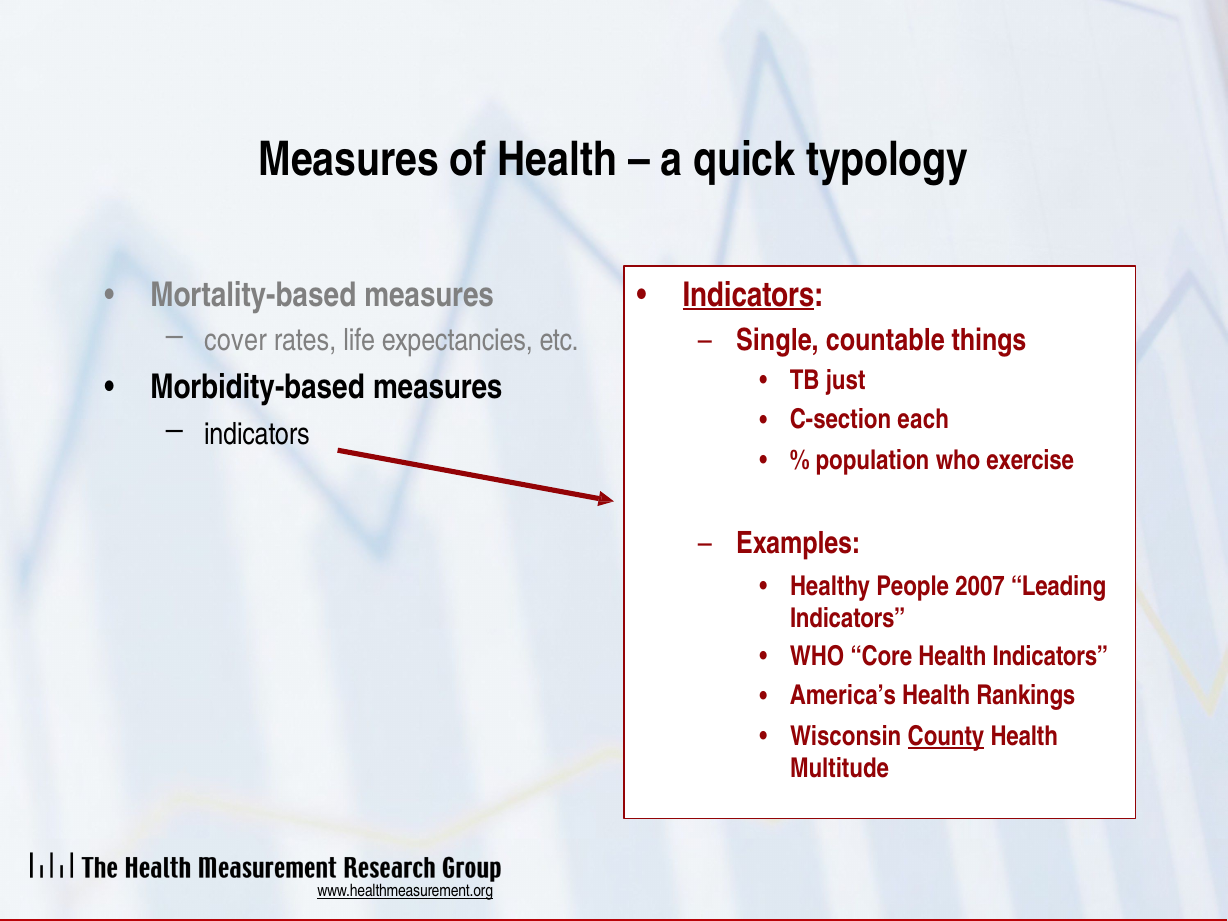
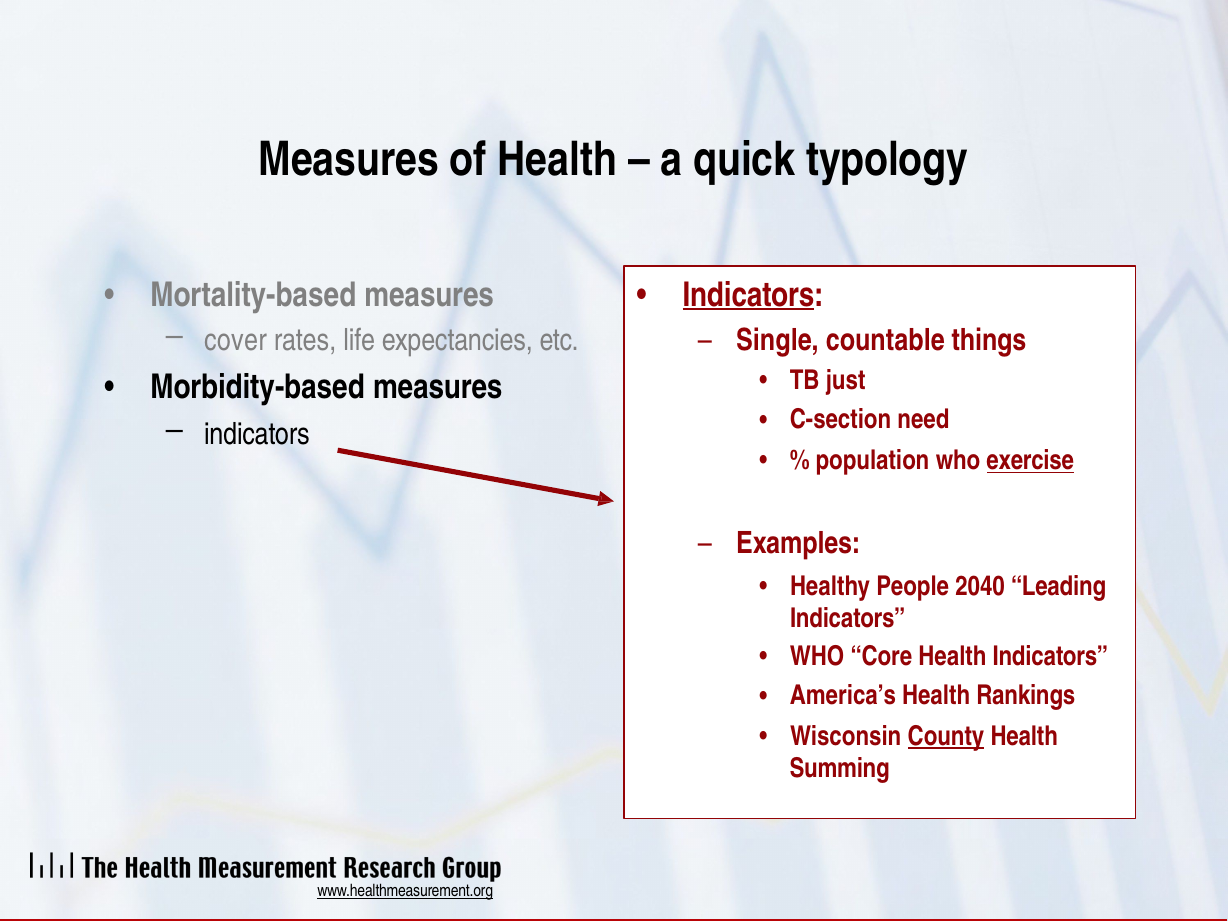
each: each -> need (923, 420)
exercise underline: none -> present (1030, 461)
2007: 2007 -> 2040 (980, 586)
Multitude: Multitude -> Summing (840, 769)
